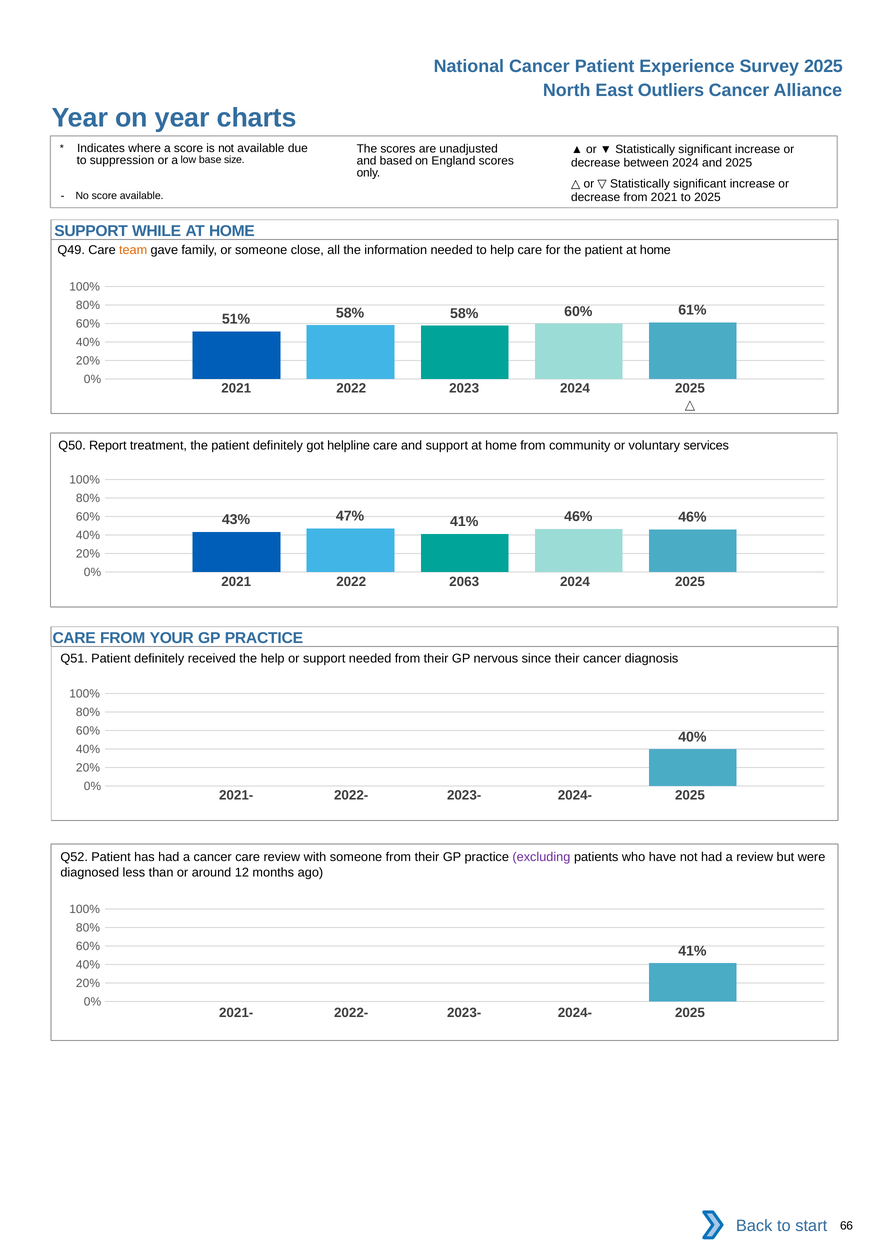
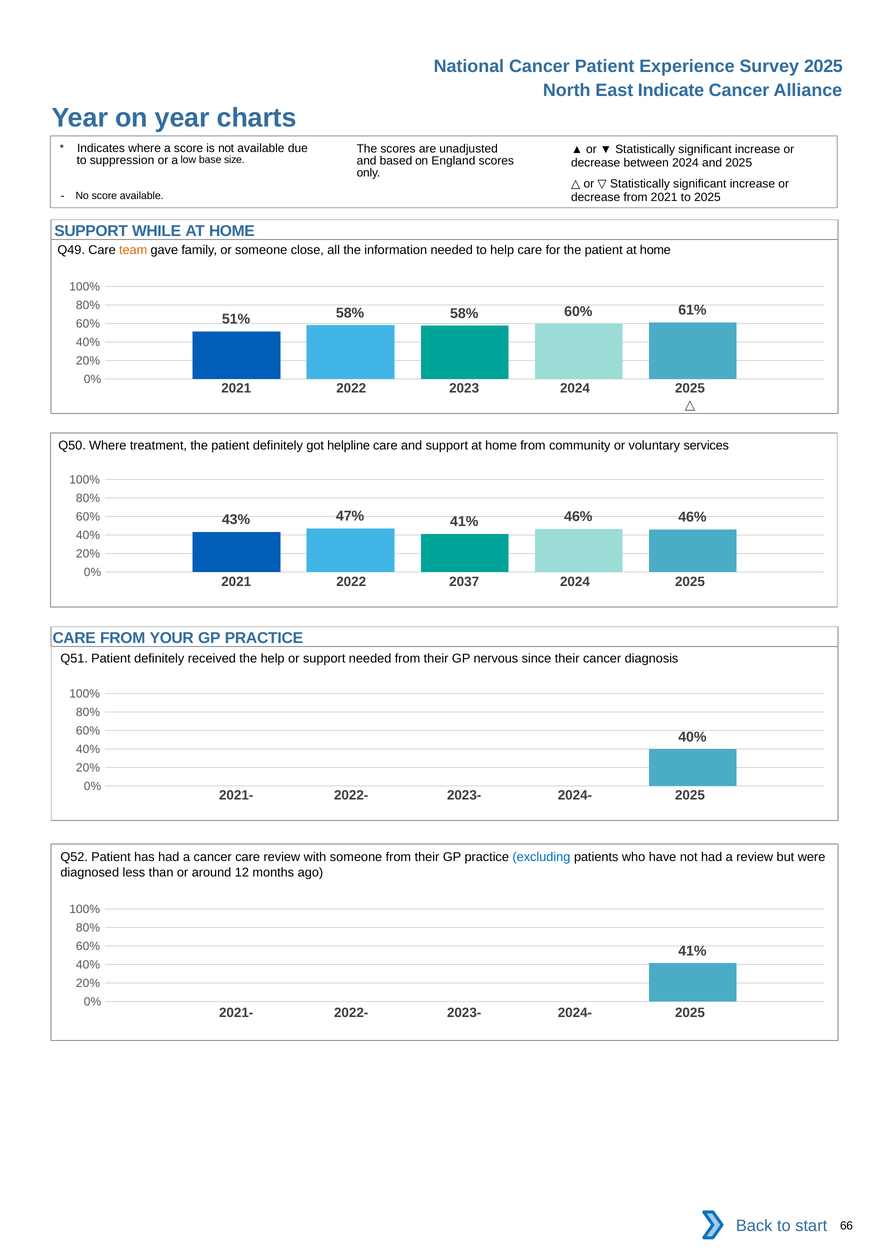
Outliers: Outliers -> Indicate (671, 90)
Q50 Report: Report -> Where (108, 445)
2063: 2063 -> 2037 (464, 582)
excluding colour: purple -> blue (541, 857)
